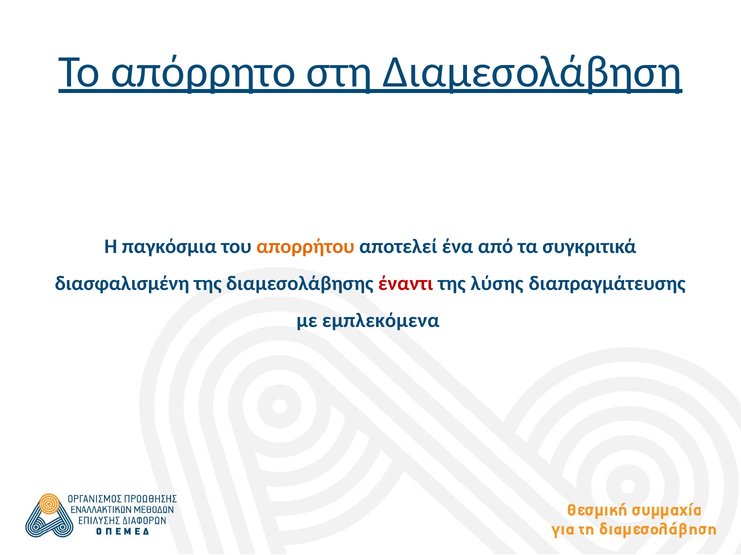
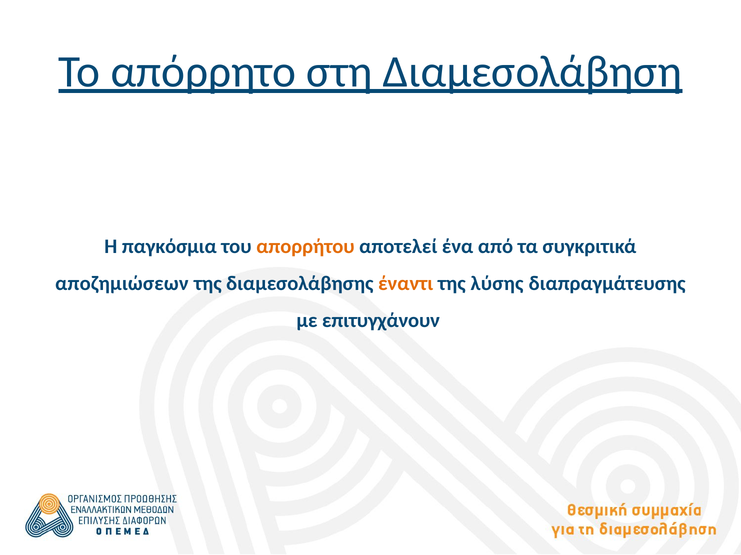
διασφαλισμένη: διασφαλισμένη -> αποζημιώσεων (122, 284)
έναντι colour: red -> orange (406, 284)
εμπλεκόμενα: εμπλεκόμενα -> επιτυγχάνουν (381, 321)
